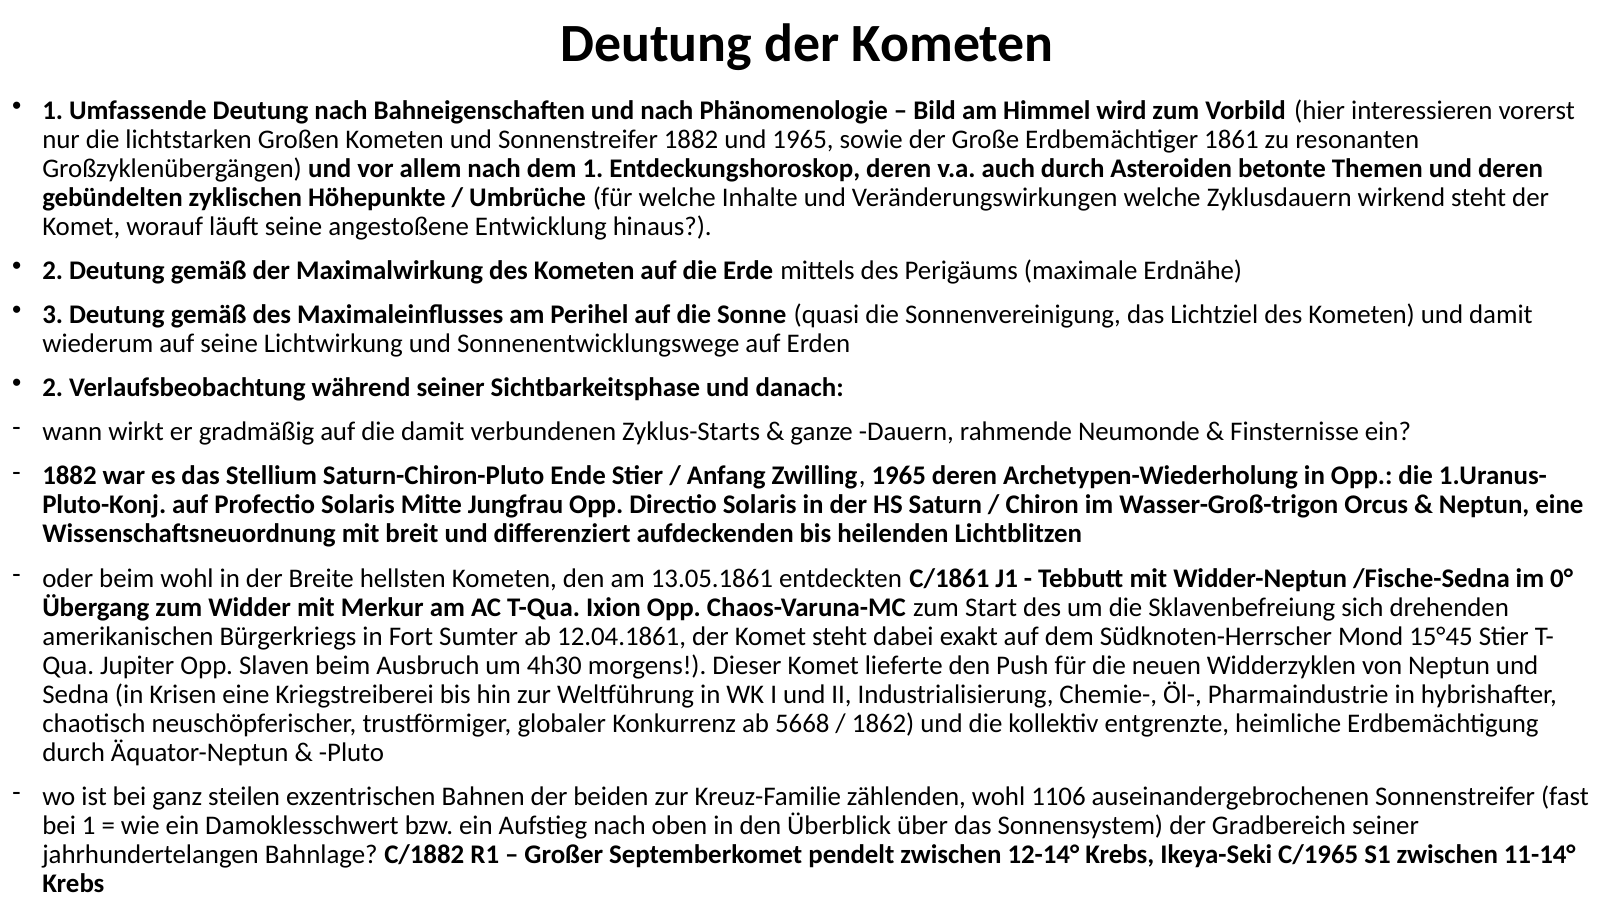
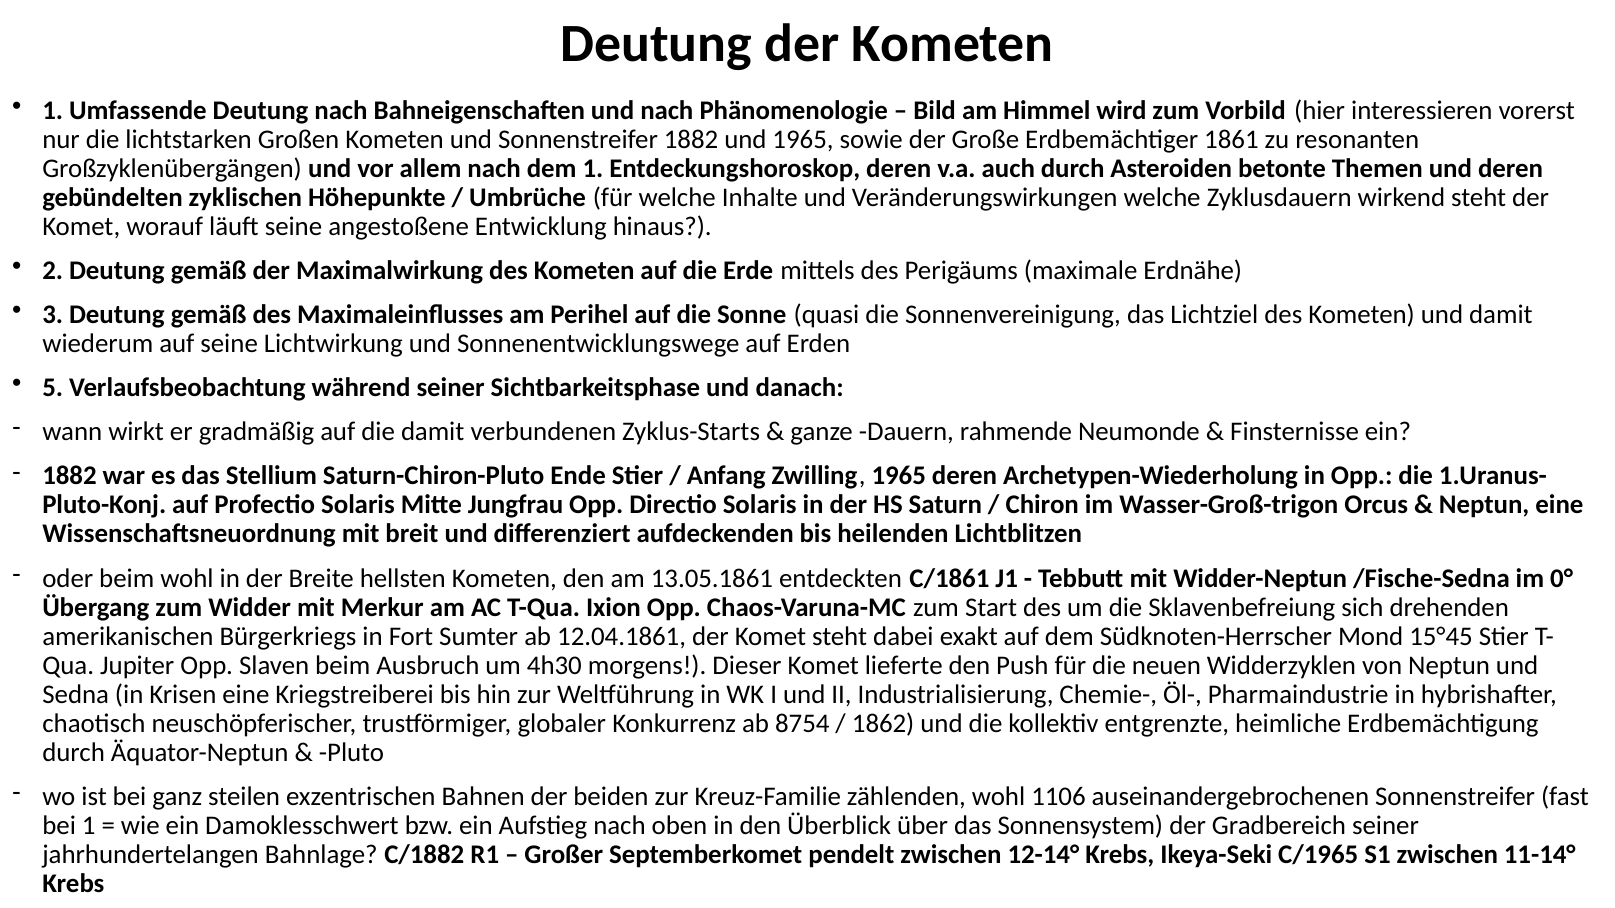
2: 2 -> 5 (53, 388)
5668: 5668 -> 8754 (802, 724)
